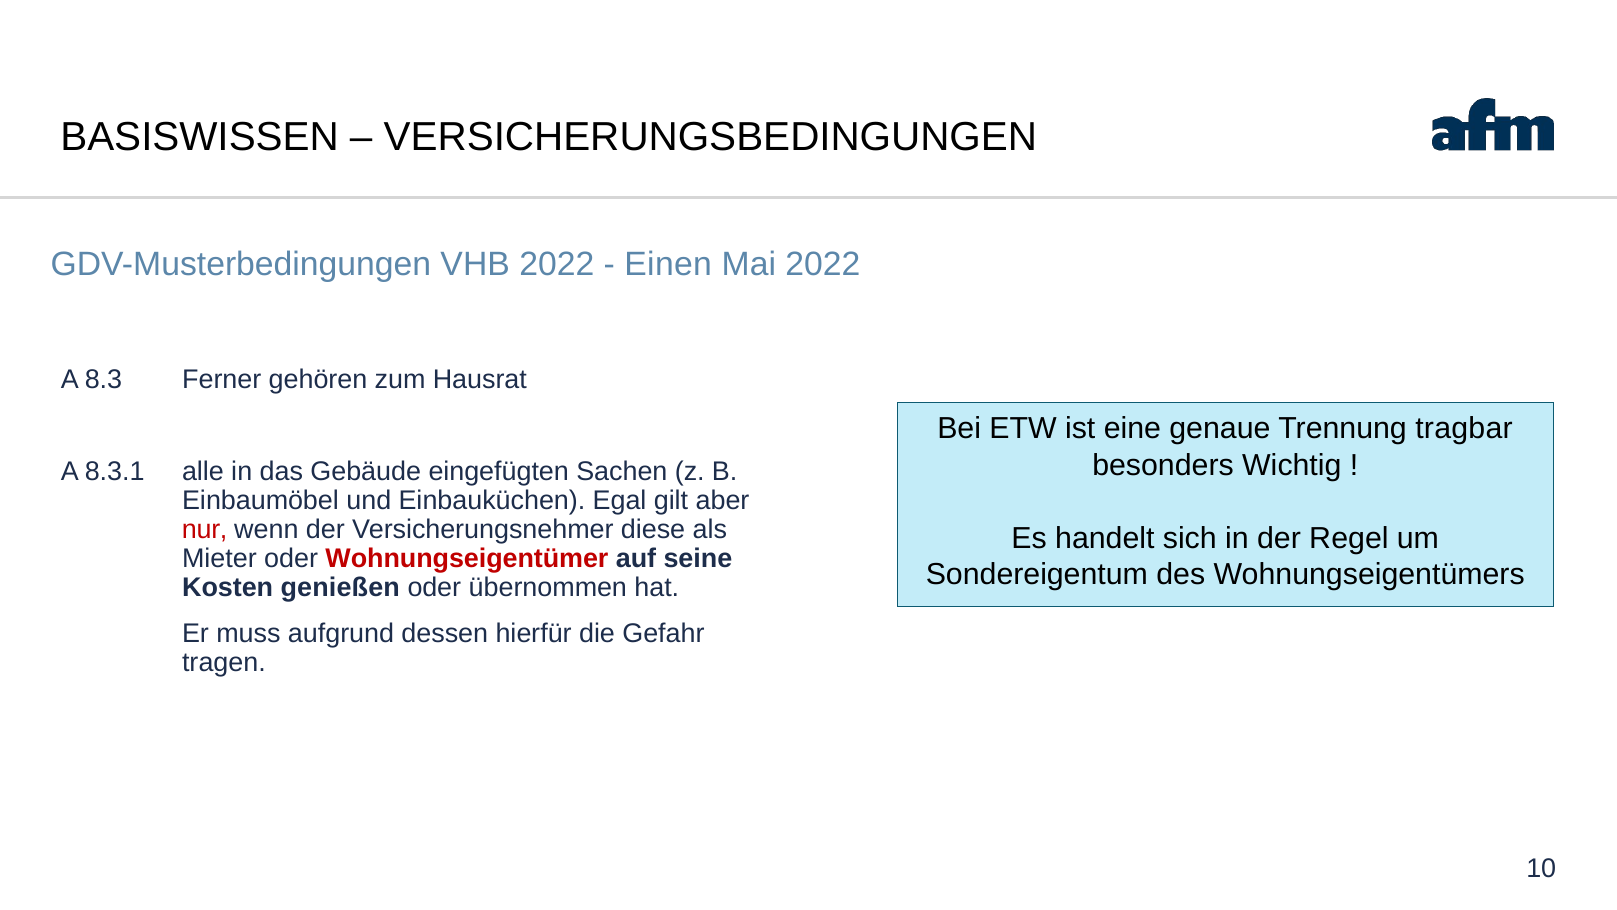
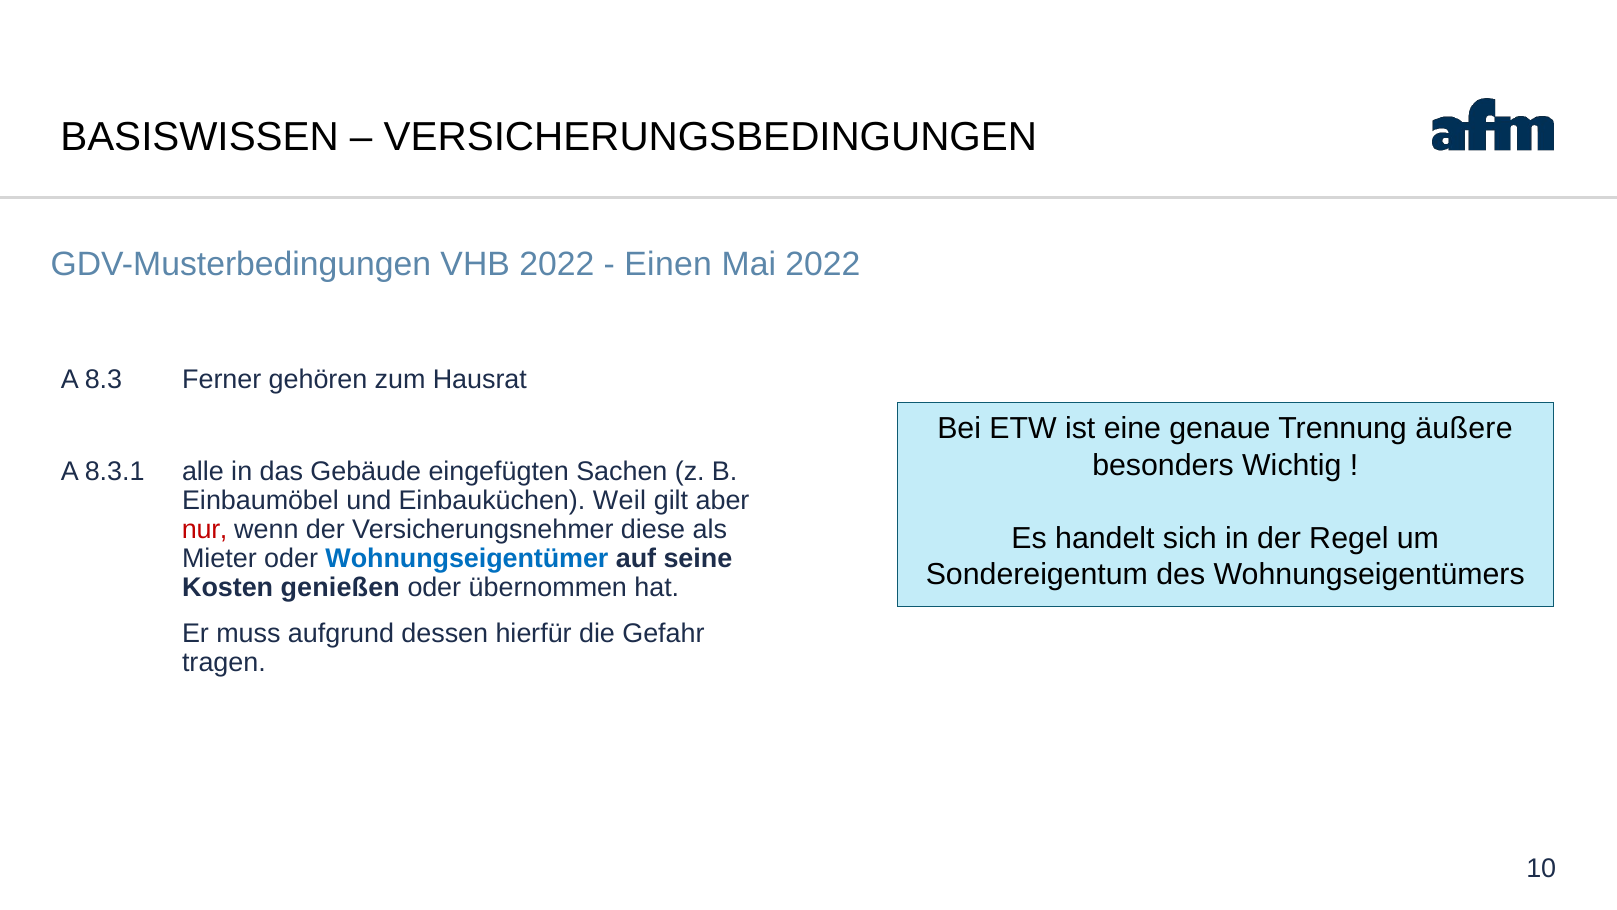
tragbar: tragbar -> äußere (1464, 429)
Egal: Egal -> Weil (619, 500)
Wohnungseigentümer colour: red -> blue (467, 558)
